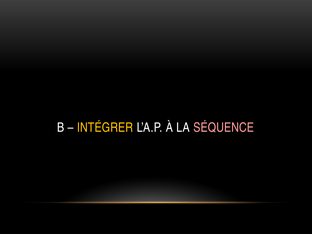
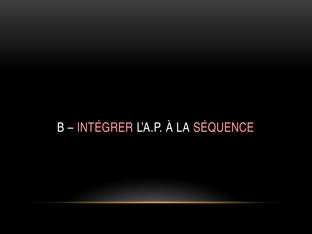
INTÉGRER colour: yellow -> pink (105, 128)
